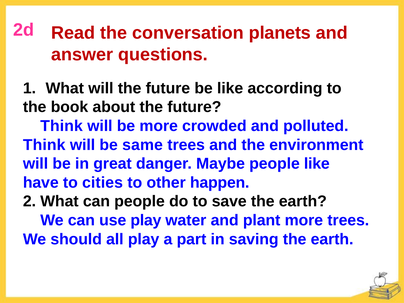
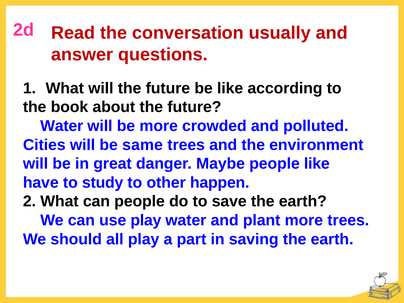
planets: planets -> usually (280, 33)
Think: Think -> Water (62, 126)
Think: Think -> Cities (44, 145)
cities: cities -> study (103, 183)
